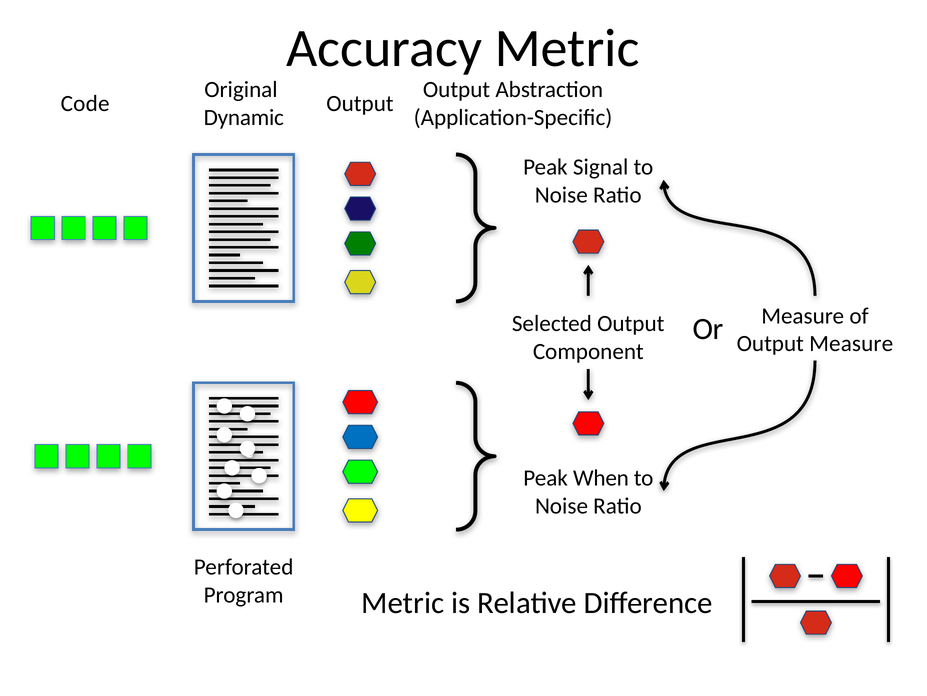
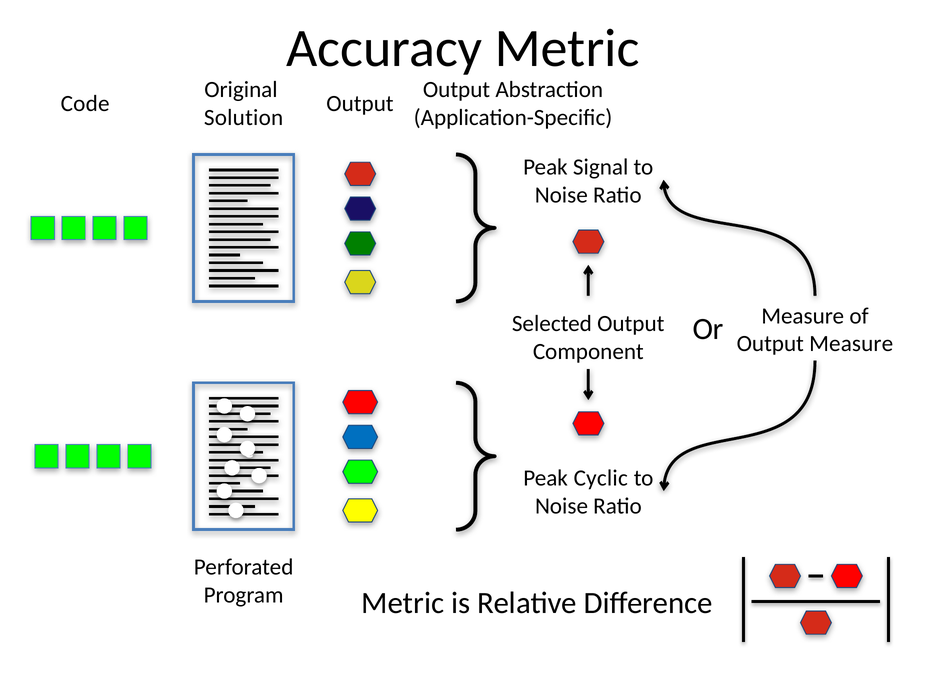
Dynamic: Dynamic -> Solution (244, 117)
When: When -> Cyclic (601, 478)
